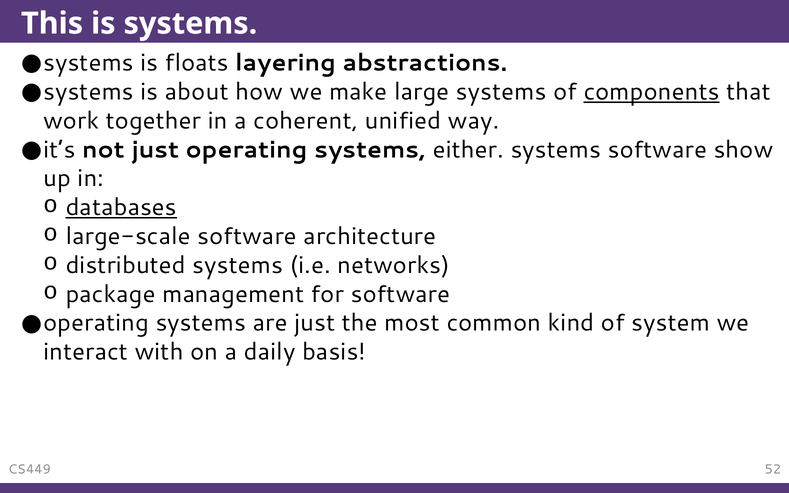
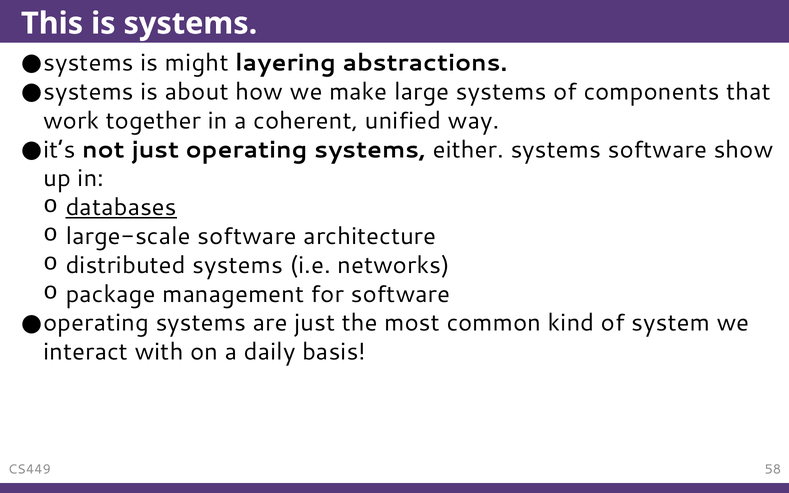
floats: floats -> might (197, 63)
components underline: present -> none (652, 92)
52: 52 -> 58 (773, 470)
